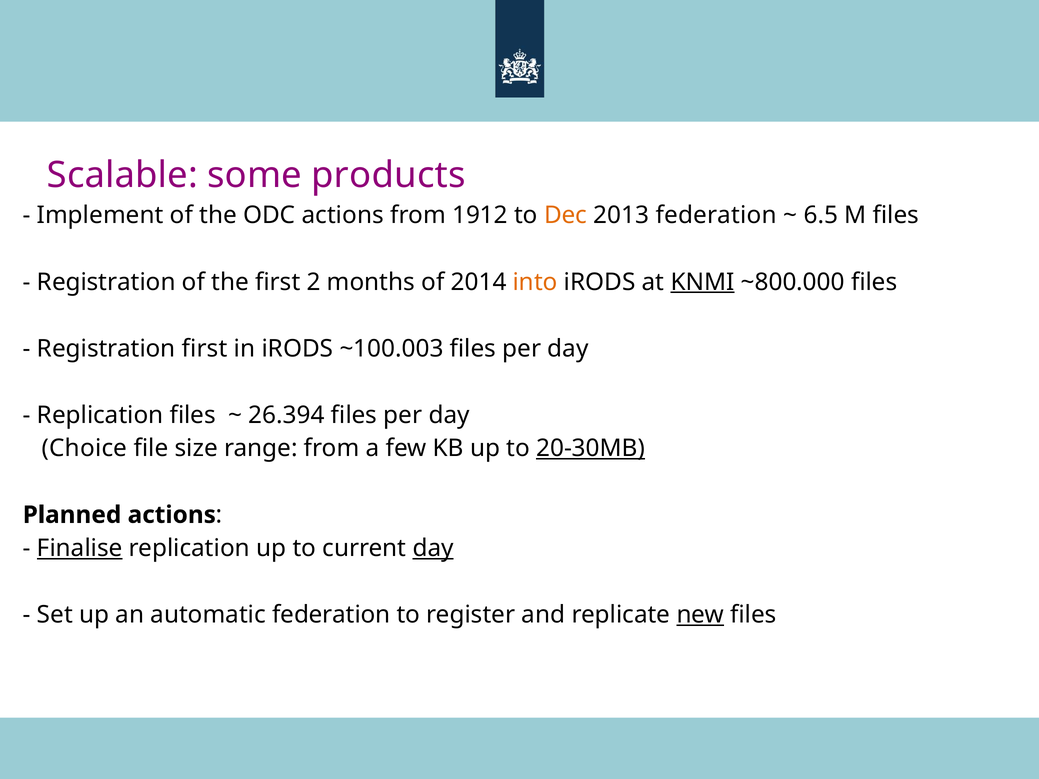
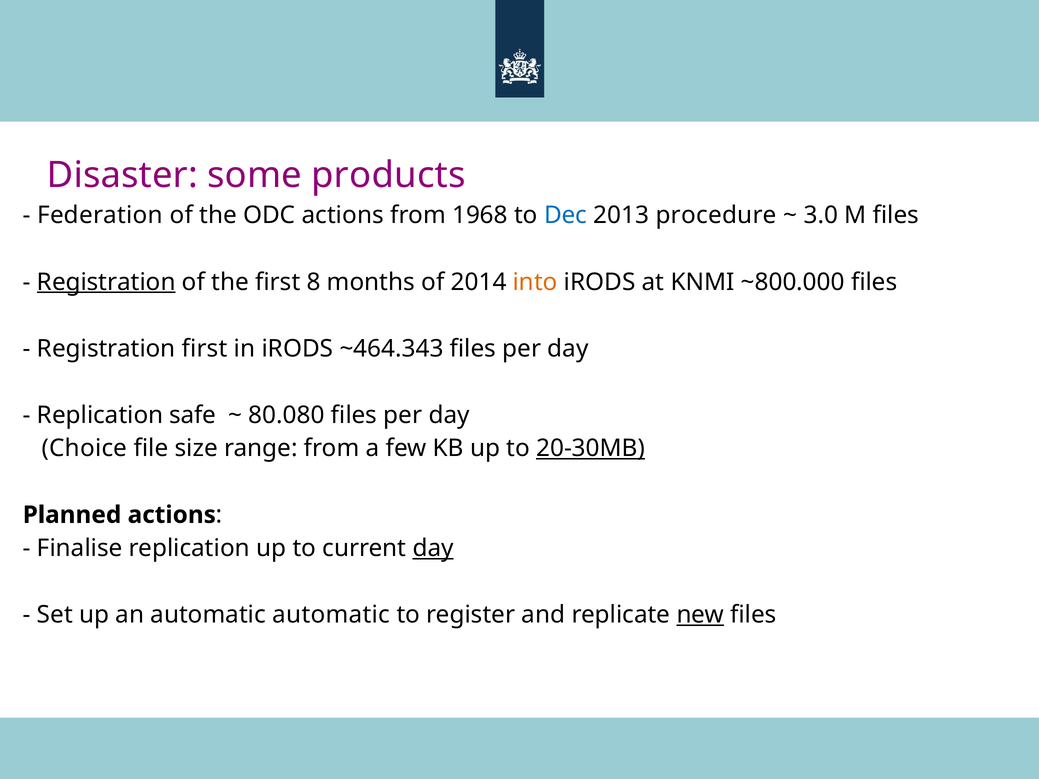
Scalable: Scalable -> Disaster (122, 175)
Implement: Implement -> Federation (100, 216)
1912: 1912 -> 1968 (480, 216)
Dec colour: orange -> blue (566, 216)
2013 federation: federation -> procedure (716, 216)
6.5: 6.5 -> 3.0 (821, 216)
Registration underline: none -> present (106, 282)
2: 2 -> 8 (314, 282)
KNMI underline: present -> none (703, 282)
~100.003: ~100.003 -> ~464.343 (392, 349)
Replication files: files -> safe (193, 415)
26.394: 26.394 -> 80.080 (287, 415)
Finalise underline: present -> none (80, 548)
automatic federation: federation -> automatic (331, 615)
